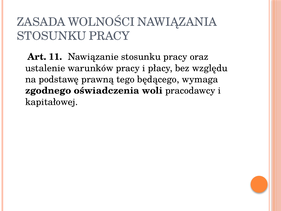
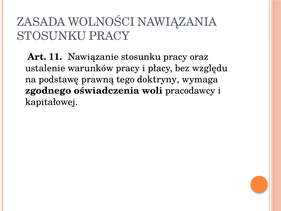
będącego: będącego -> doktryny (158, 79)
